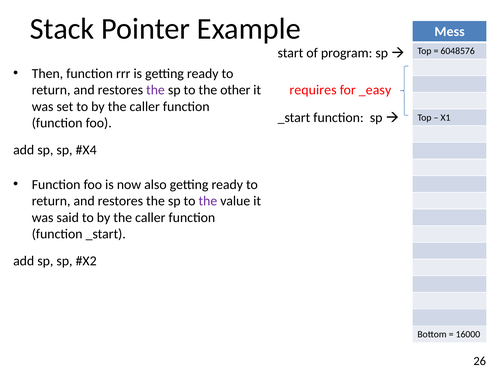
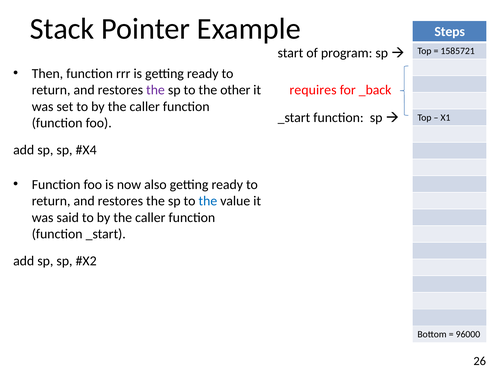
Mess: Mess -> Steps (450, 32)
6048576: 6048576 -> 1585721 (458, 51)
_easy: _easy -> _back (375, 90)
the colour: purple -> blue (208, 201)
16000: 16000 -> 96000 (468, 334)
